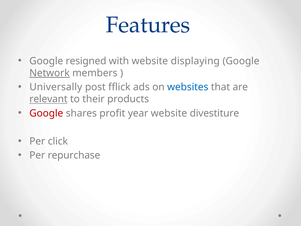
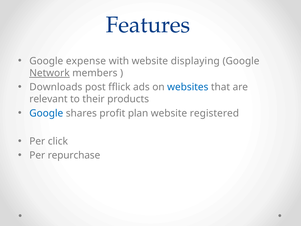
resigned: resigned -> expense (86, 61)
Universally: Universally -> Downloads (56, 87)
relevant underline: present -> none (48, 99)
Google colour: red -> blue (46, 113)
year: year -> plan (138, 113)
divestiture: divestiture -> registered (214, 113)
